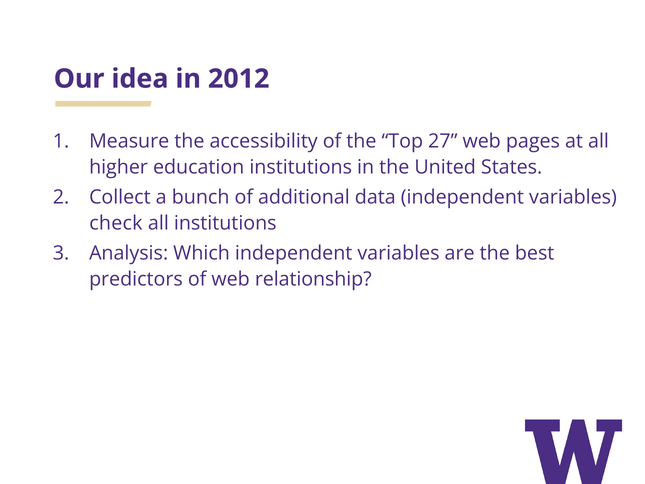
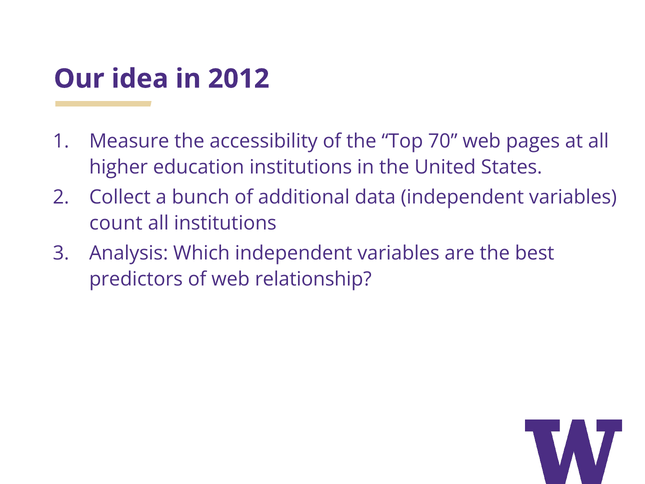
27: 27 -> 70 (443, 141)
check: check -> count (116, 223)
